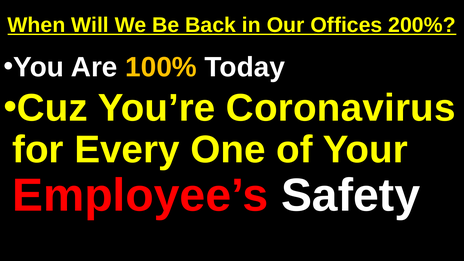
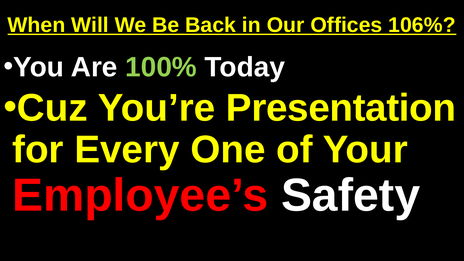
200%: 200% -> 106% (422, 25)
100% colour: yellow -> light green (161, 67)
Coronavirus: Coronavirus -> Presentation (341, 108)
